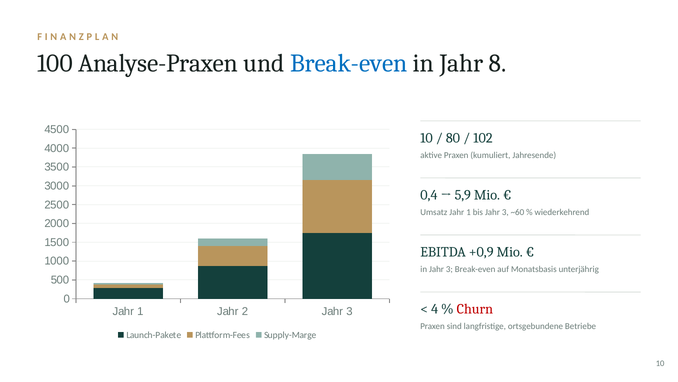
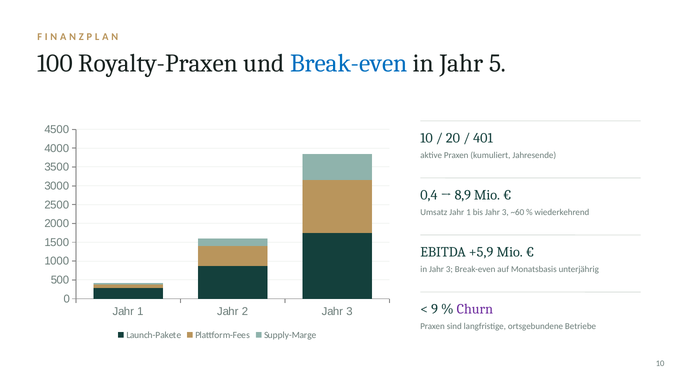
Analyse-Praxen: Analyse-Praxen -> Royalty-Praxen (158, 63)
8: 8 -> 5 (498, 63)
80: 80 -> 20 (453, 138)
102: 102 -> 401 (483, 138)
5,9: 5,9 -> 8,9 (463, 195)
+0,9: +0,9 -> +5,9 (481, 252)
4: 4 -> 9 (435, 309)
Churn colour: red -> purple (475, 309)
